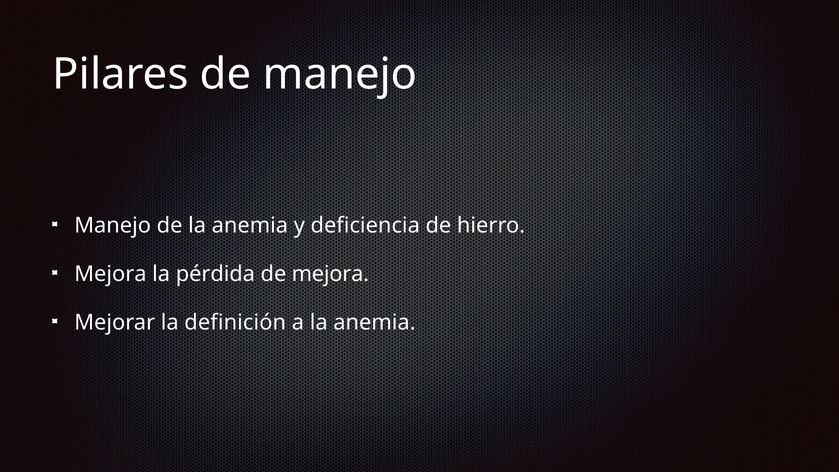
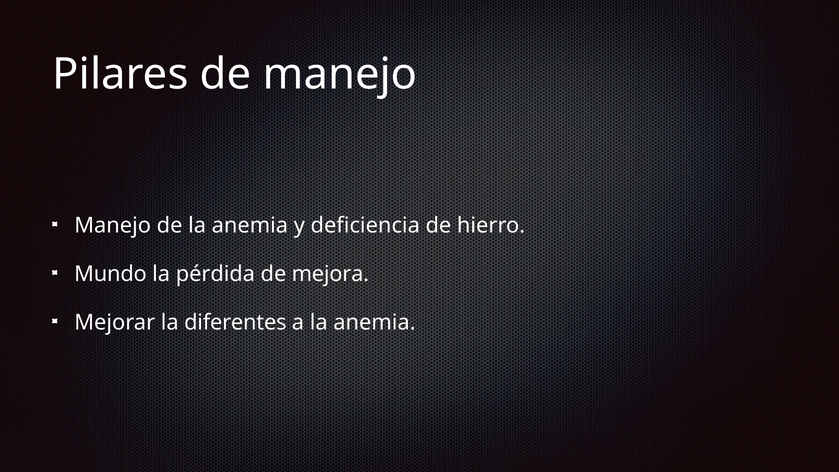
Mejora: Mejora -> Mundo (111, 274)
definición: definición -> diferentes (235, 322)
